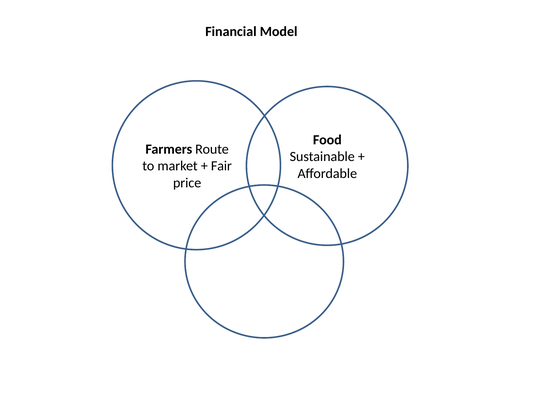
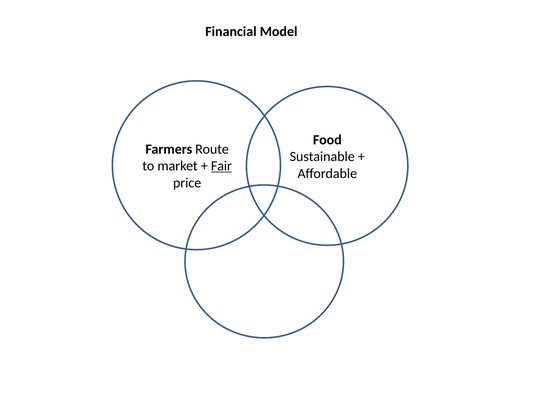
Fair underline: none -> present (221, 166)
